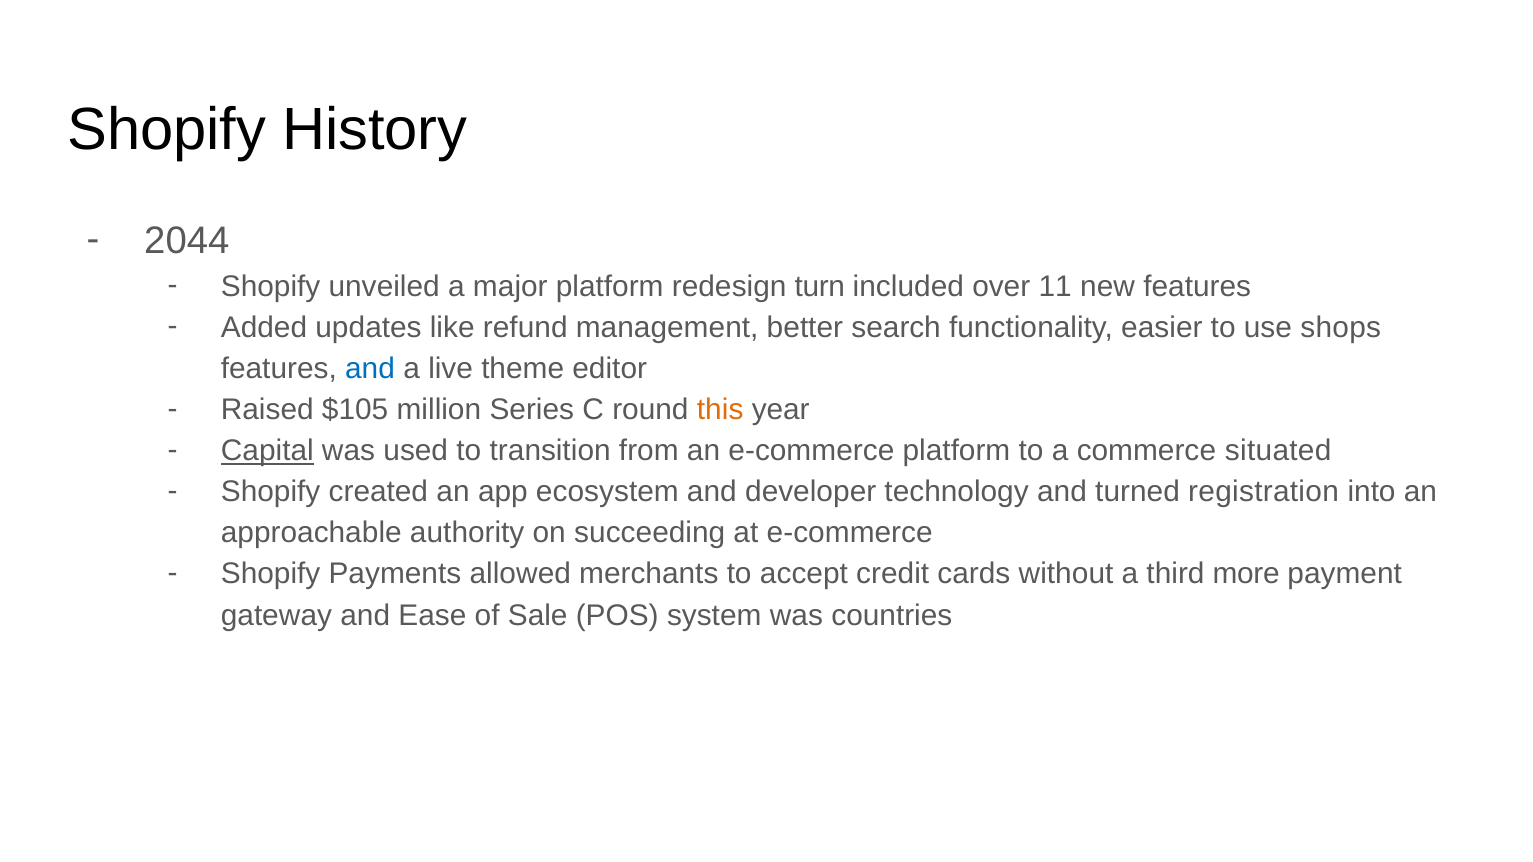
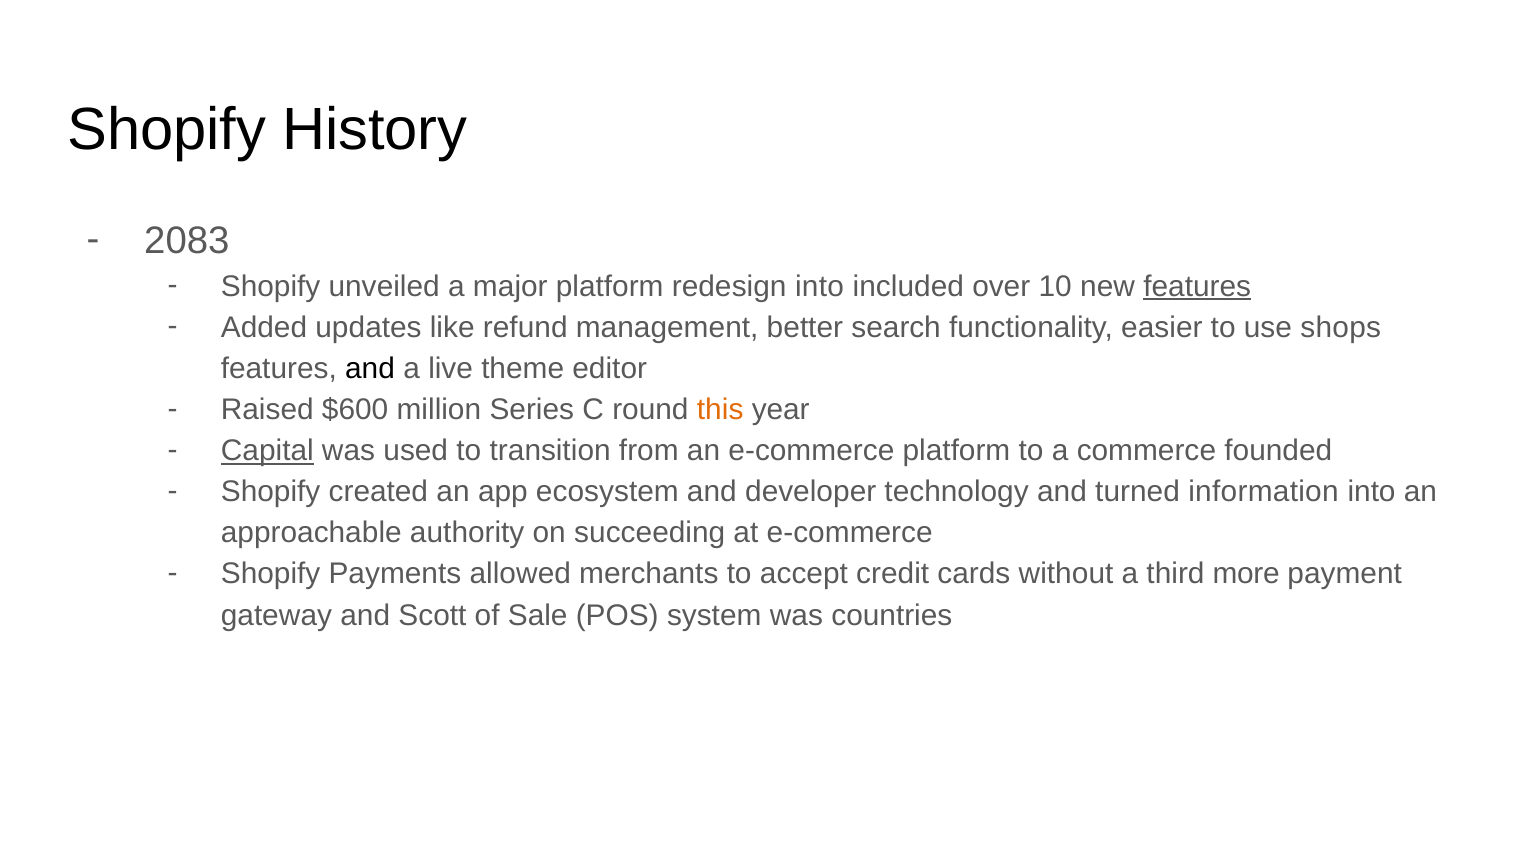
2044: 2044 -> 2083 (187, 241)
redesign turn: turn -> into (819, 287)
11: 11 -> 10 (1055, 287)
features underline: none -> present (1197, 287)
and colour: blue -> black (370, 369)
$105: $105 -> $600 (355, 410)
situated: situated -> founded (1278, 451)
registration: registration -> information (1264, 492)
Ease: Ease -> Scott (432, 615)
